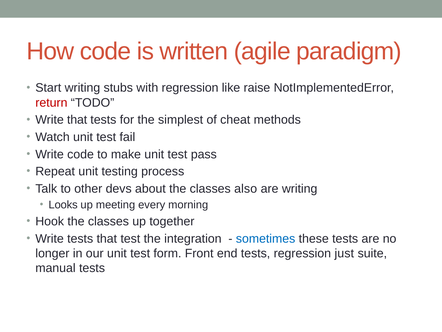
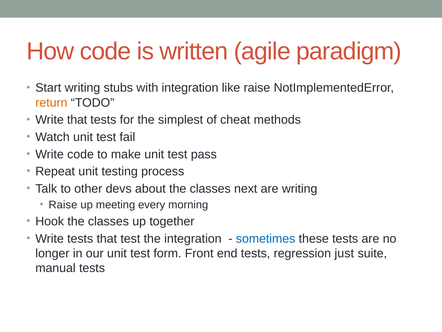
with regression: regression -> integration (190, 88)
return colour: red -> orange (51, 103)
also: also -> next (246, 188)
Looks: Looks -> Raise (63, 205)
